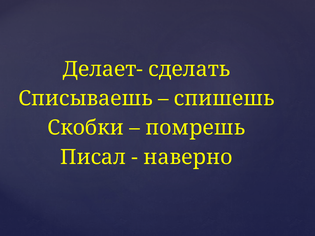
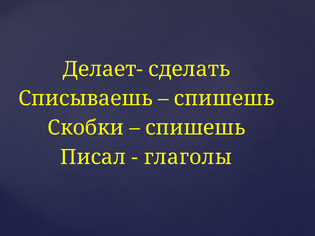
помрешь: помрешь -> спишешь (195, 128)
наверно: наверно -> глаголы (188, 157)
